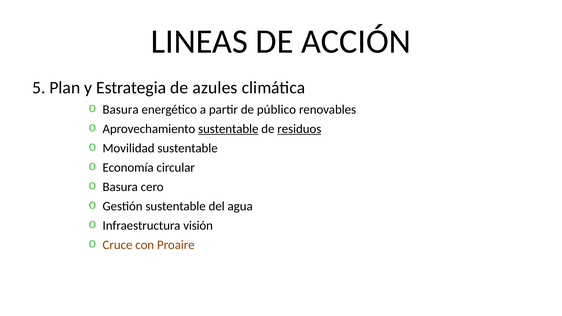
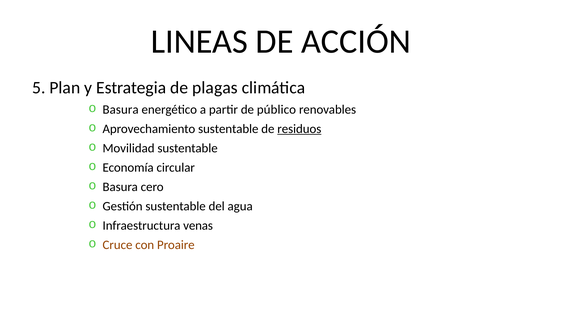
azules: azules -> plagas (215, 88)
sustentable underline: present -> none (228, 129)
visión: visión -> venas (198, 226)
